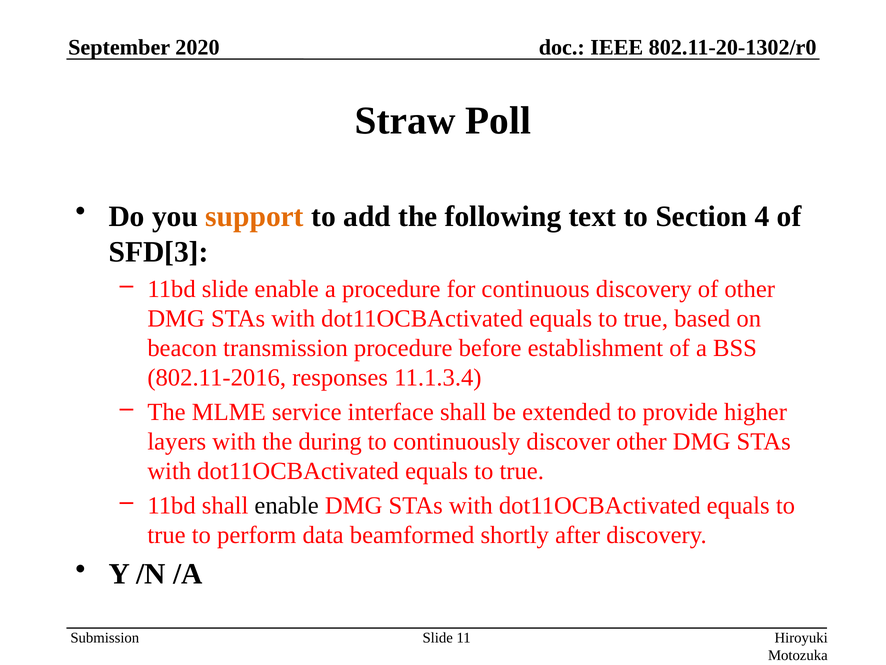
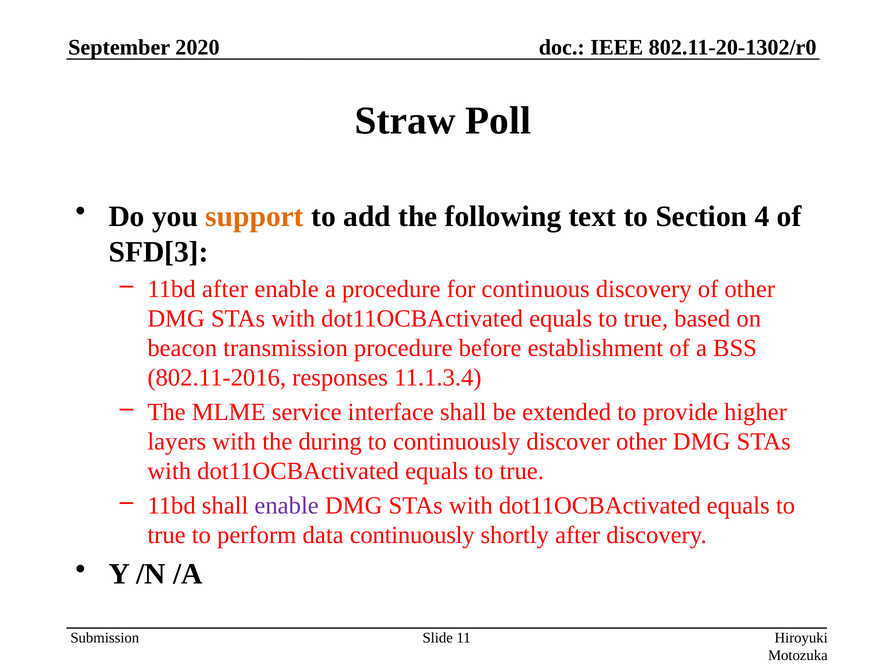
11bd slide: slide -> after (225, 289)
enable colour: black -> purple (287, 505)
data beamformed: beamformed -> continuously (412, 535)
